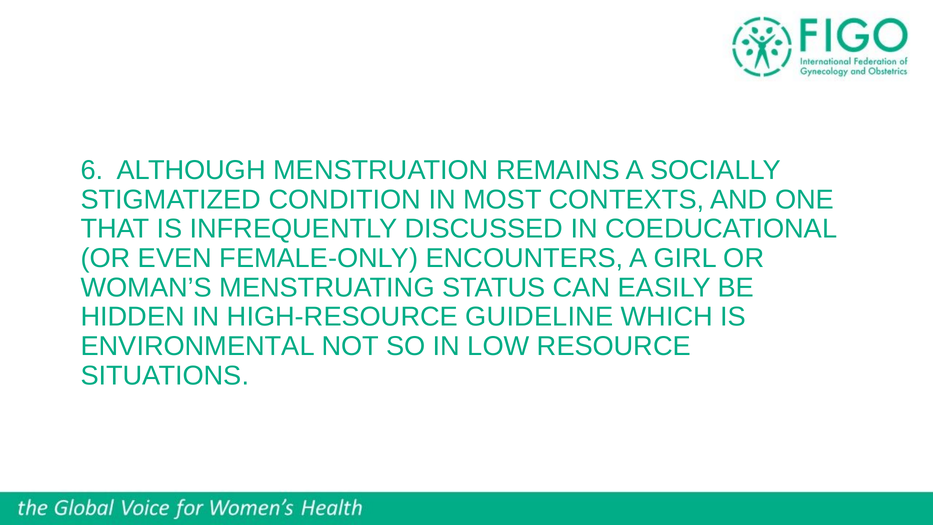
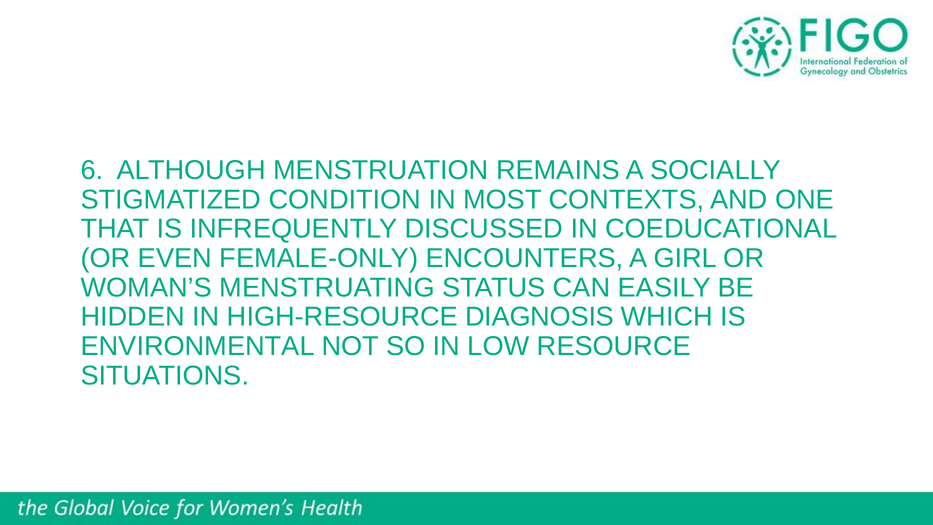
GUIDELINE: GUIDELINE -> DIAGNOSIS (540, 317)
